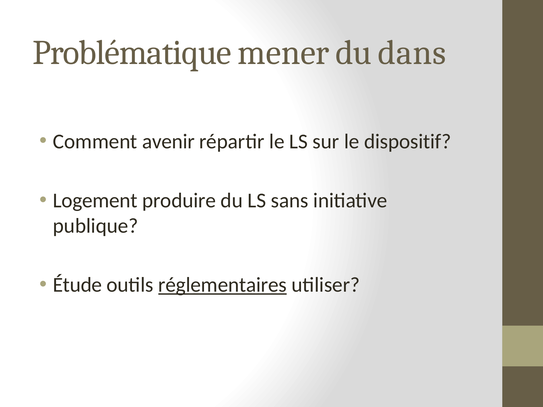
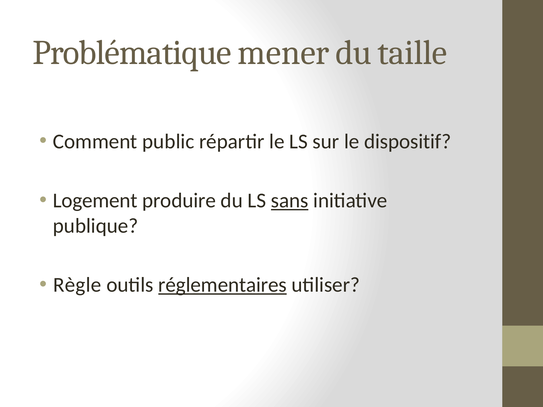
dans: dans -> taille (412, 53)
avenir: avenir -> public (168, 141)
sans underline: none -> present (290, 201)
Étude: Étude -> Règle (77, 285)
